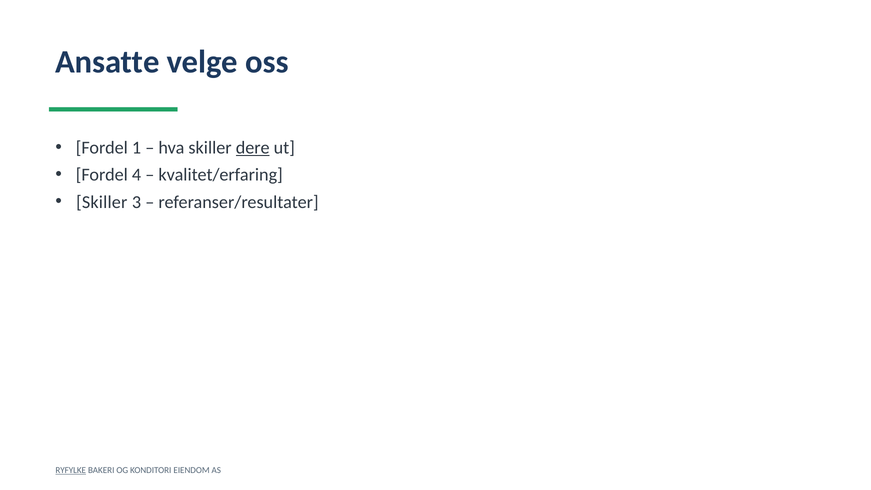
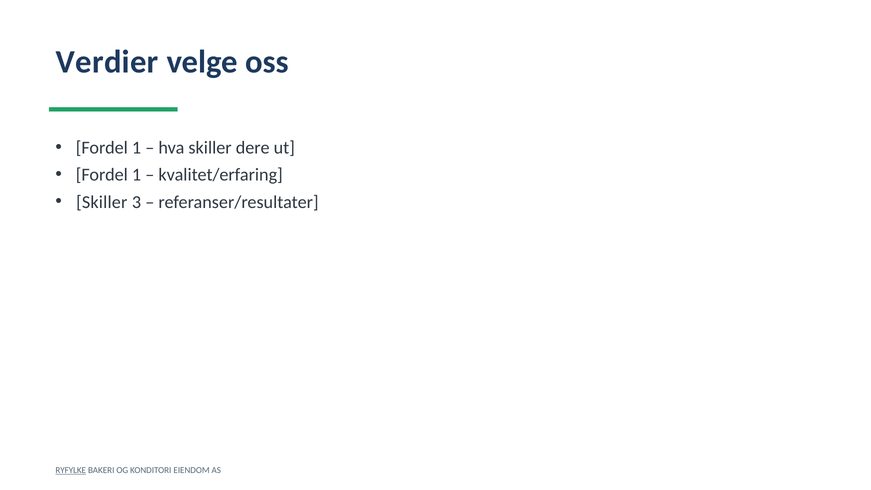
Ansatte: Ansatte -> Verdier (107, 62)
dere underline: present -> none (253, 148)
4: 4 -> 1 (137, 175)
